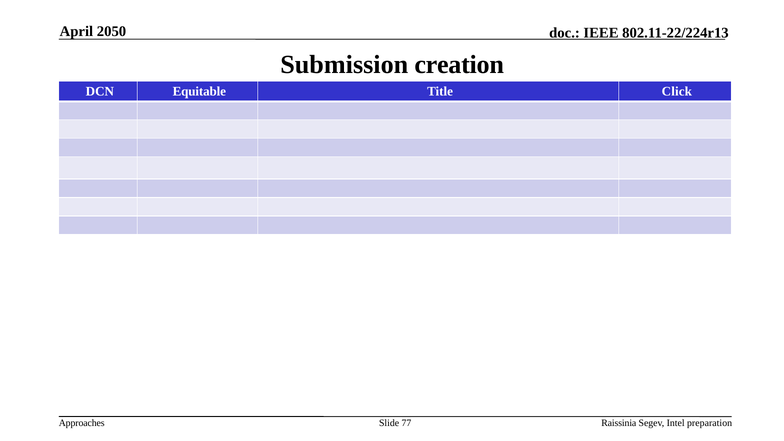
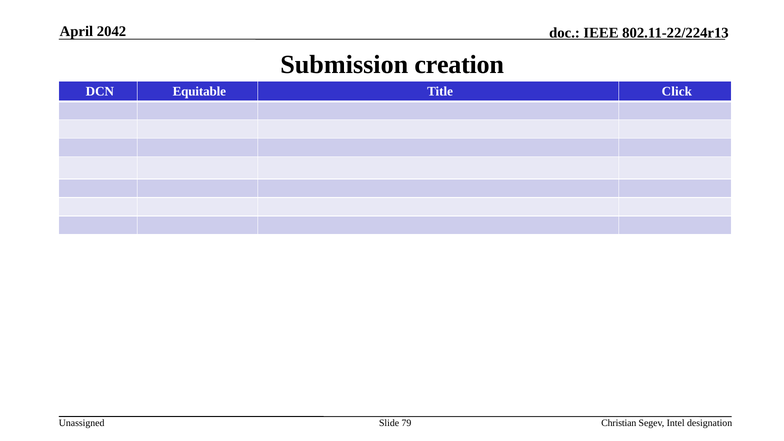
2050: 2050 -> 2042 (112, 31)
Approaches: Approaches -> Unassigned (82, 423)
77: 77 -> 79 (406, 423)
Raissinia: Raissinia -> Christian (619, 423)
preparation: preparation -> designation (710, 423)
